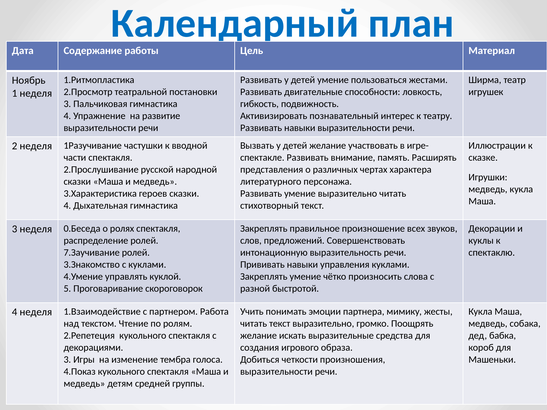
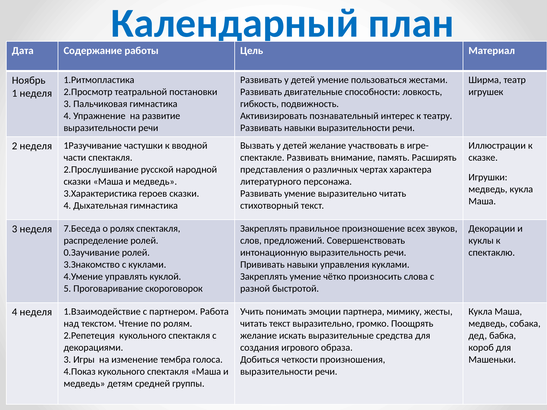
0.Беседа: 0.Беседа -> 7.Беседа (82, 229)
7.Заучивание: 7.Заучивание -> 0.Заучивание (92, 253)
